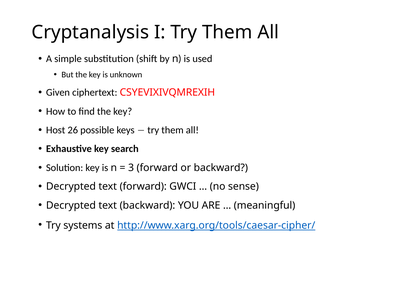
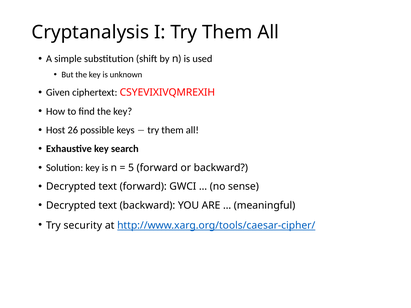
3: 3 -> 5 (131, 168)
systems: systems -> security (83, 225)
